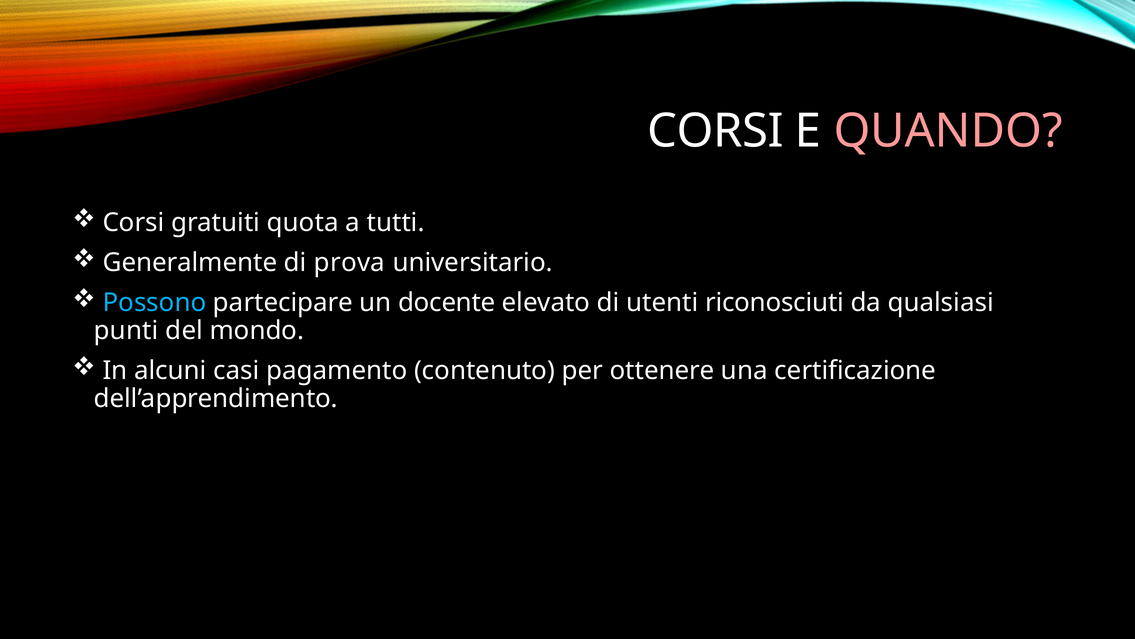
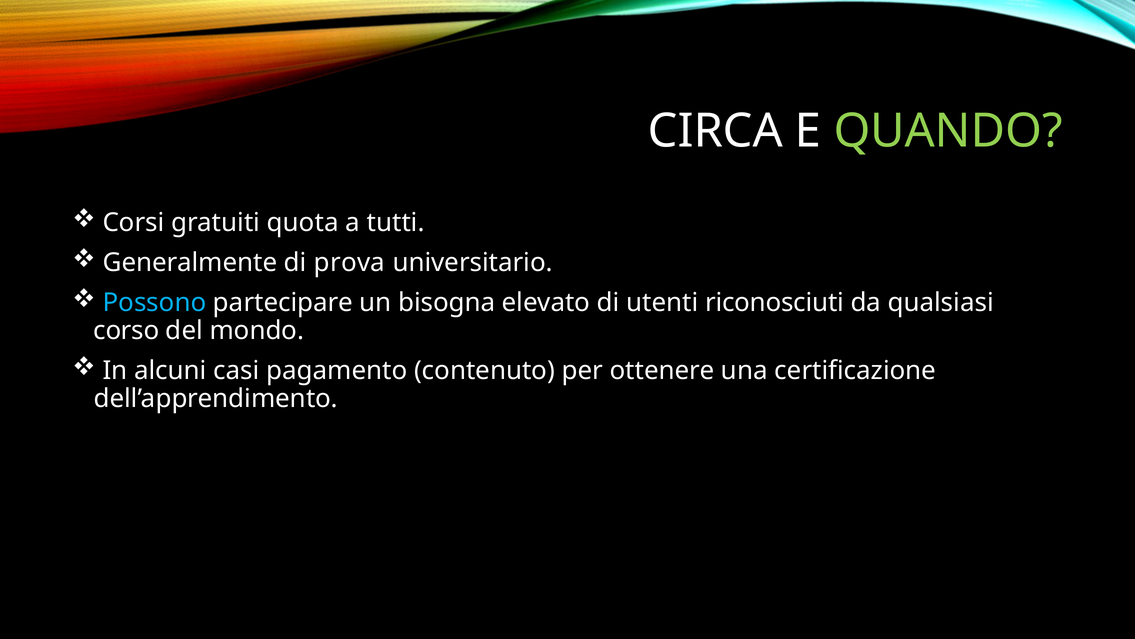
CORSI: CORSI -> CIRCA (715, 131)
QUANDO colour: pink -> light green (948, 131)
docente: docente -> bisogna (447, 302)
punti: punti -> corso (126, 330)
